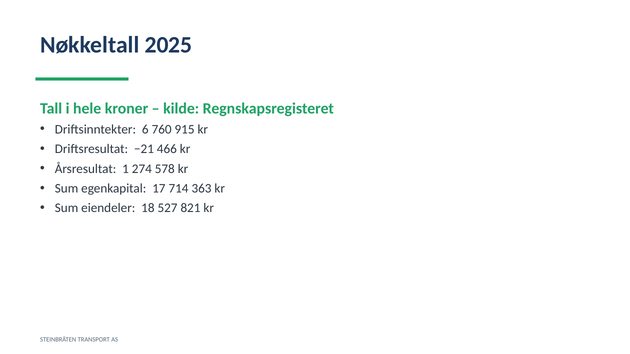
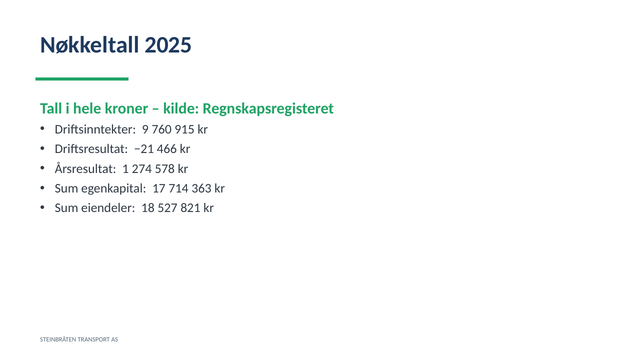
6: 6 -> 9 (145, 130)
